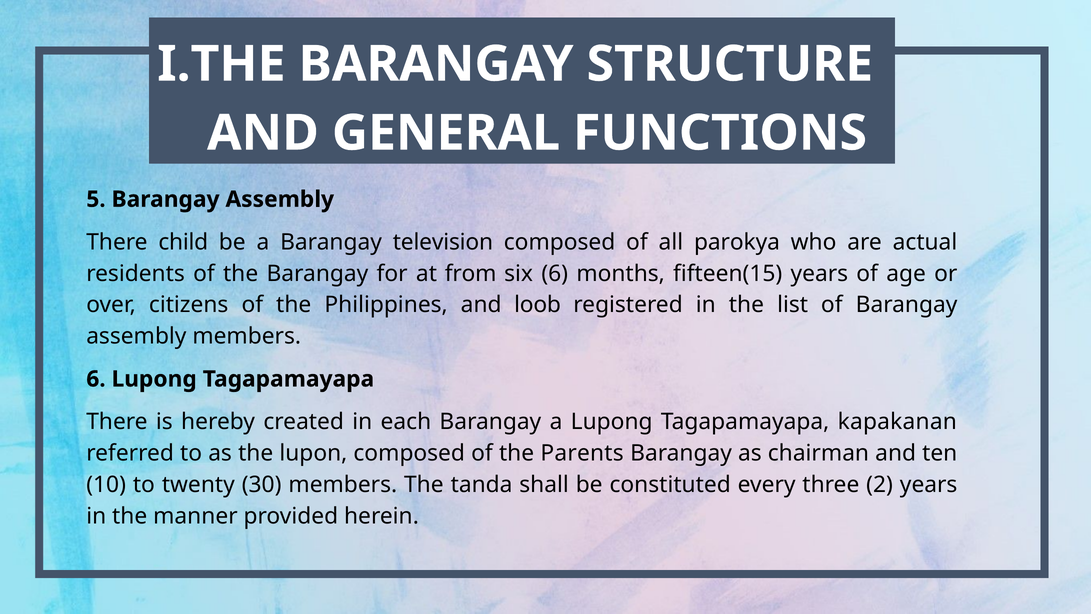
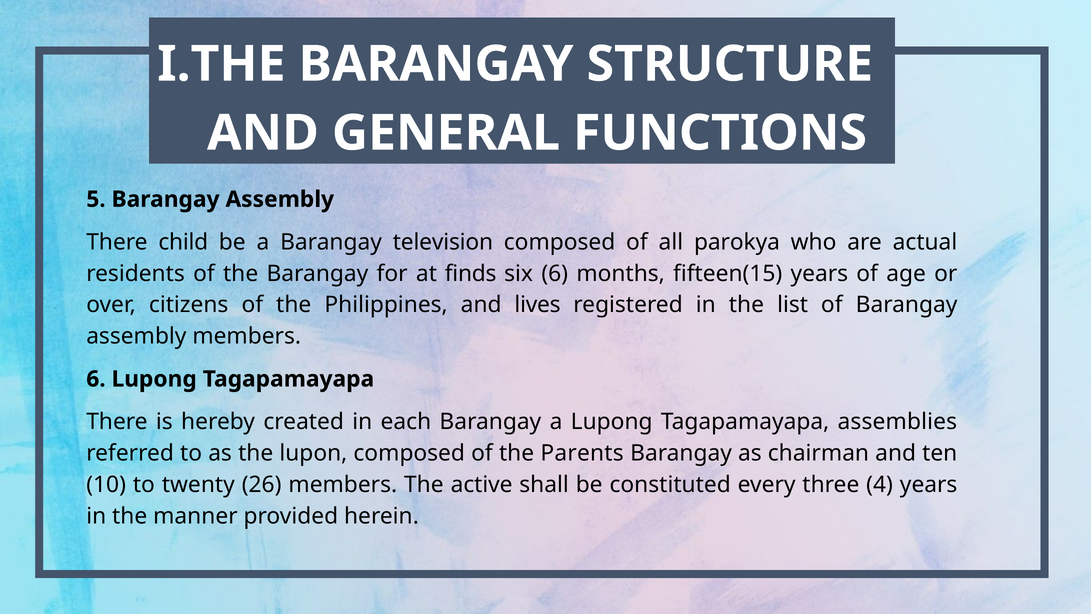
from: from -> finds (471, 273)
loob: loob -> lives (538, 305)
kapakanan: kapakanan -> assemblies (897, 422)
30: 30 -> 26 (262, 484)
tanda: tanda -> active (482, 484)
2: 2 -> 4 (880, 484)
